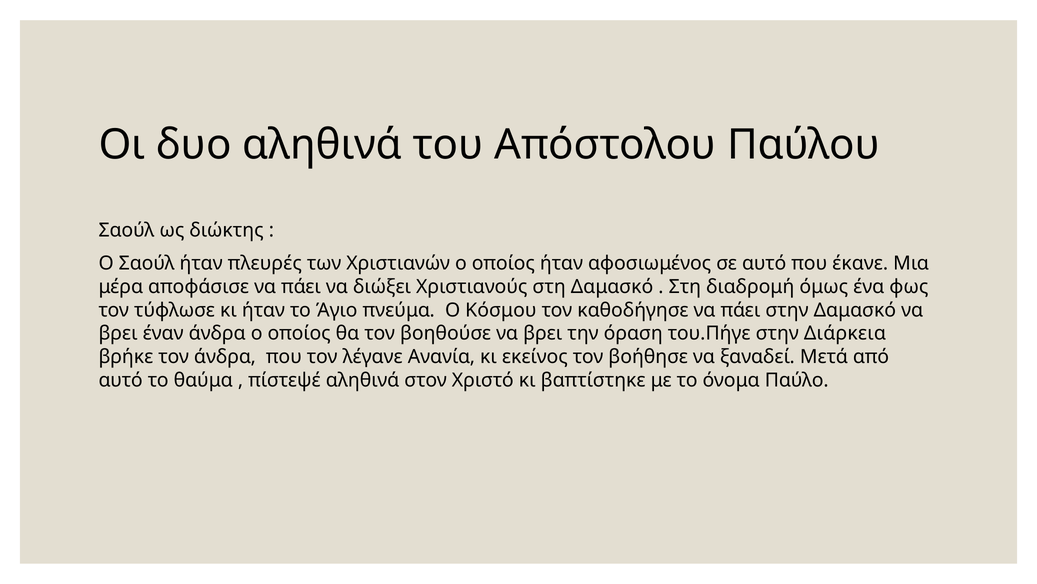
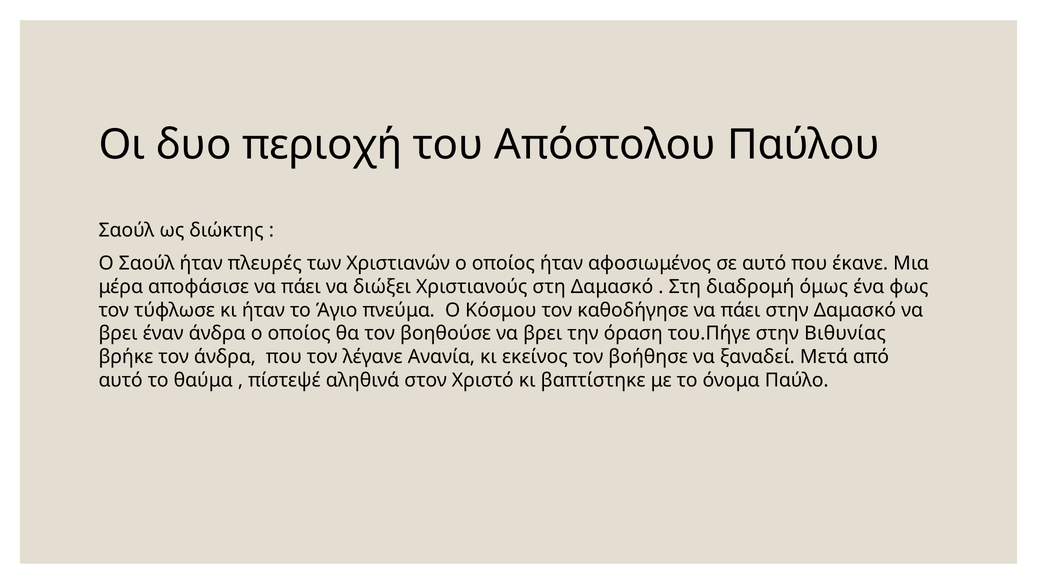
δυο αληθινά: αληθινά -> περιοχή (322, 144)
Διάρκεια: Διάρκεια -> Βιθυνίας (845, 333)
